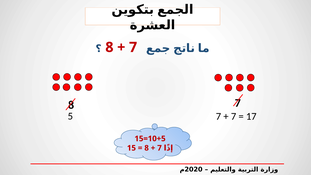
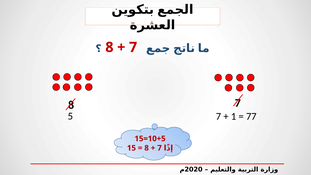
7: 7 -> 1 (234, 116)
17: 17 -> 77 (251, 116)
